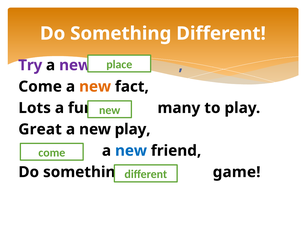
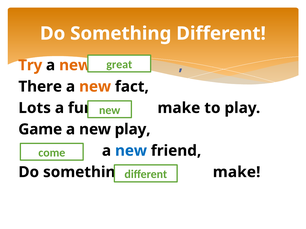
place: place -> great (119, 65)
Try colour: purple -> orange (30, 65)
new colour: purple -> orange (75, 65)
Come: Come -> There (40, 87)
many: many -> make (179, 108)
Great: Great -> Game (40, 130)
game: game -> make (237, 172)
